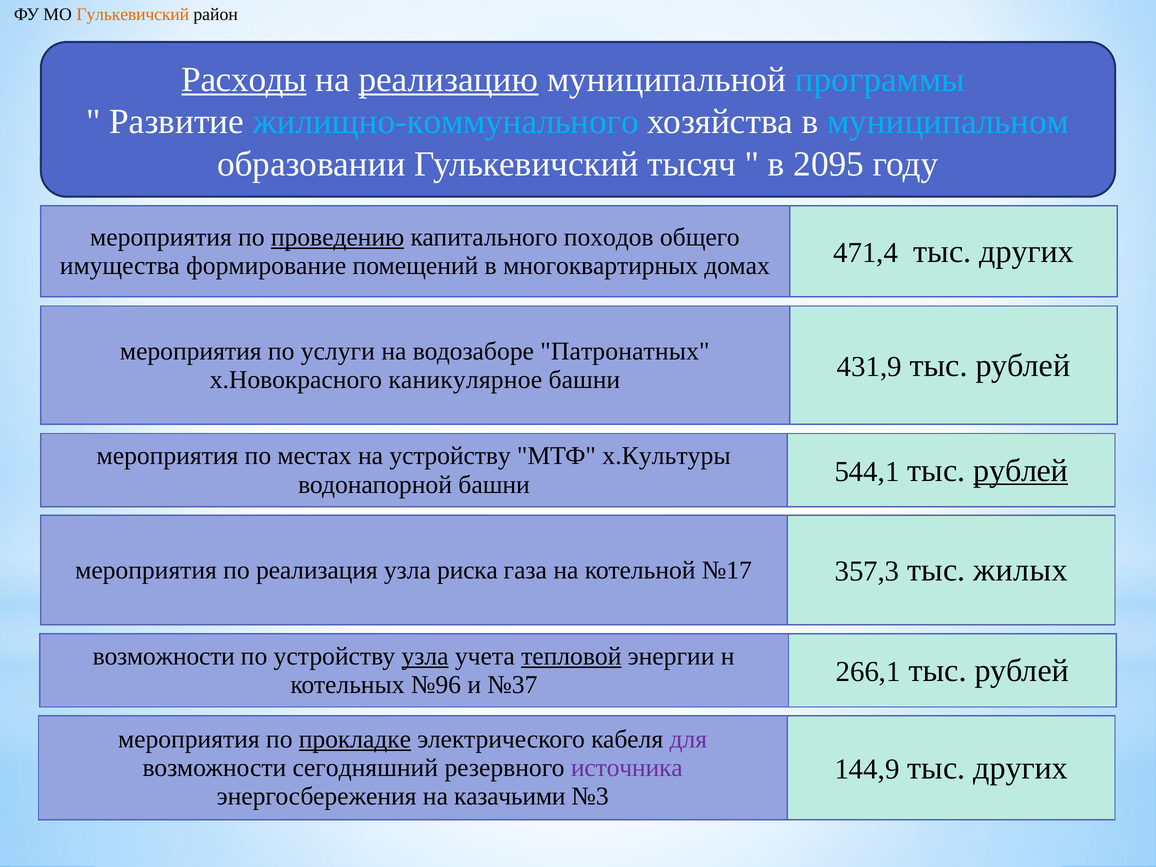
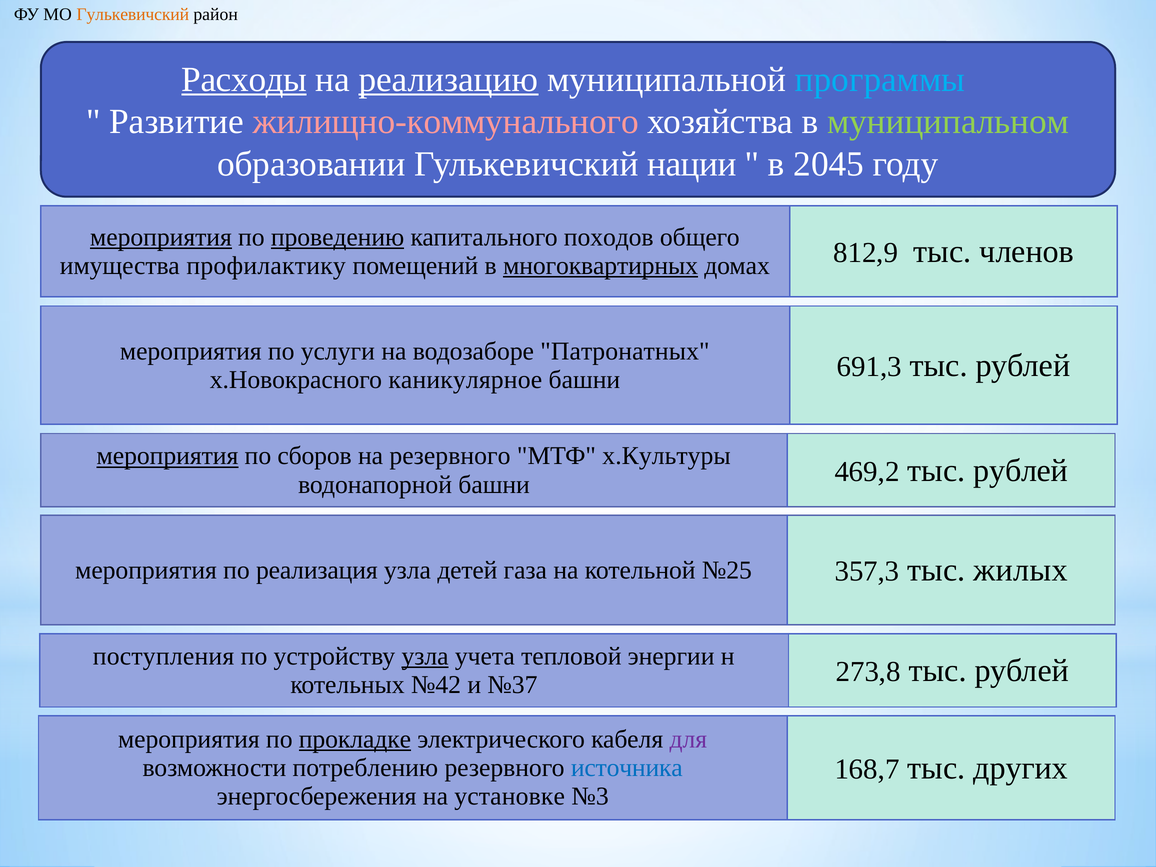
жилищно-коммунального colour: light blue -> pink (446, 122)
муниципальном colour: light blue -> light green (948, 122)
тысяч: тысяч -> нации (692, 164)
2095: 2095 -> 2045 (829, 164)
мероприятия underline: none -> present (161, 237)
формирование: формирование -> профилактику (266, 266)
многоквартирных underline: none -> present (601, 266)
471,4: 471,4 -> 812,9 (866, 253)
других: других -> членов (1027, 252)
431,9: 431,9 -> 691,3 (869, 367)
мероприятия underline: none -> present (167, 456)
местах: местах -> сборов (315, 456)
на устройству: устройству -> резервного (450, 456)
544,1: 544,1 -> 469,2 (867, 471)
рублей underline: present -> none (1021, 470)
риска: риска -> детей (467, 570)
№17: №17 -> №25 (727, 570)
возможности: возможности -> поступления (164, 656)
тепловой underline: present -> none (571, 656)
№96: №96 -> №42 (436, 685)
266,1: 266,1 -> 273,8 (868, 672)
144,9: 144,9 -> 168,7 (867, 769)
сегодняшний: сегодняшний -> потреблению (365, 768)
источника colour: purple -> blue (627, 768)
казачьими: казачьими -> установке (510, 796)
